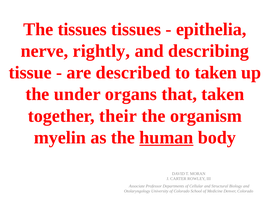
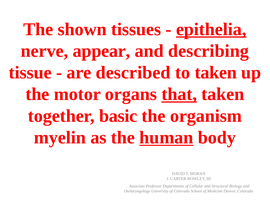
The tissues: tissues -> shown (82, 29)
epithelia underline: none -> present (211, 29)
rightly: rightly -> appear (102, 51)
under: under -> motor (77, 94)
that underline: none -> present (179, 94)
their: their -> basic (118, 116)
